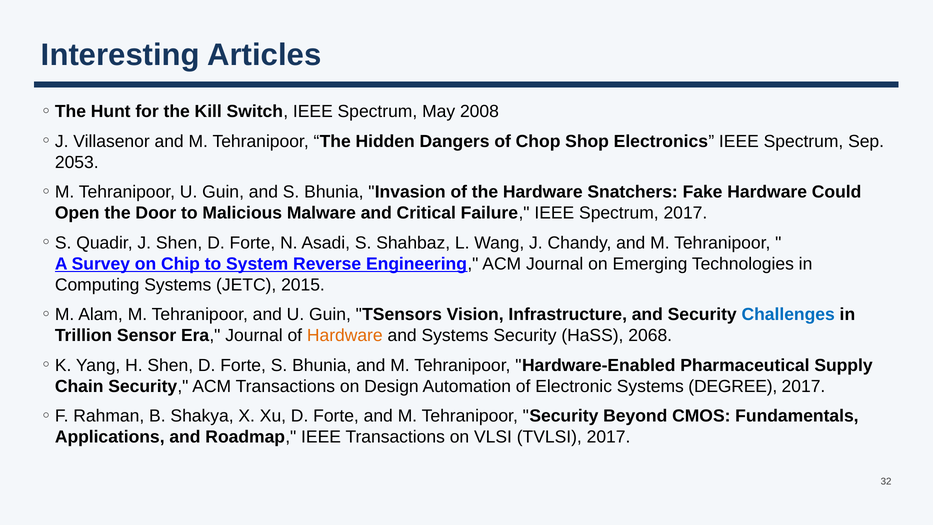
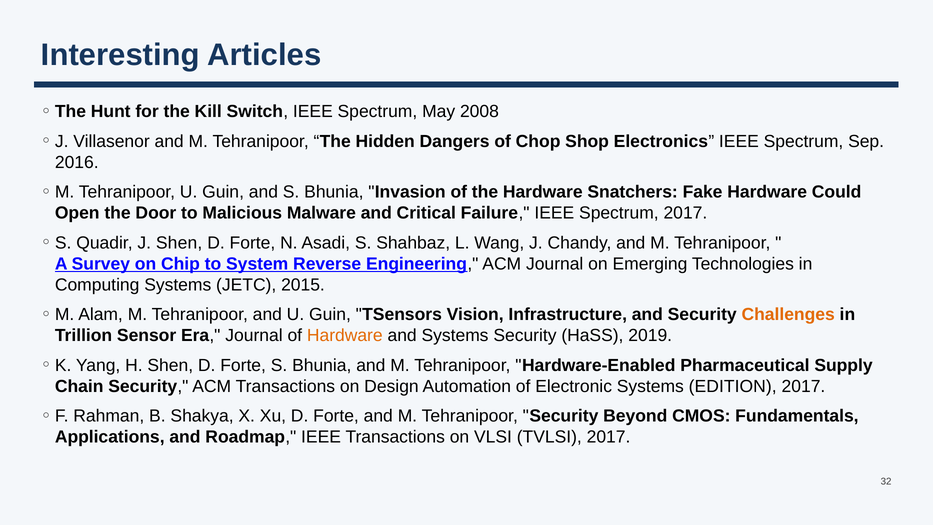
2053: 2053 -> 2016 (77, 162)
Challenges colour: blue -> orange (788, 315)
2068: 2068 -> 2019 (650, 336)
DEGREE: DEGREE -> EDITION (733, 386)
